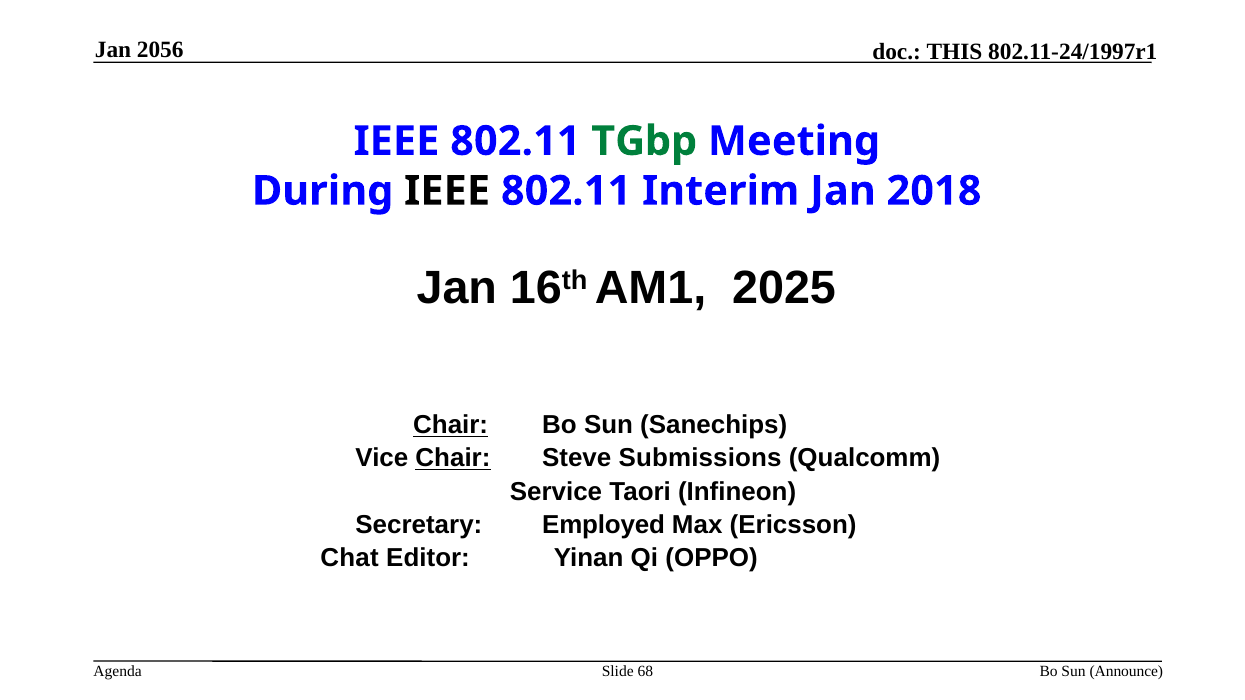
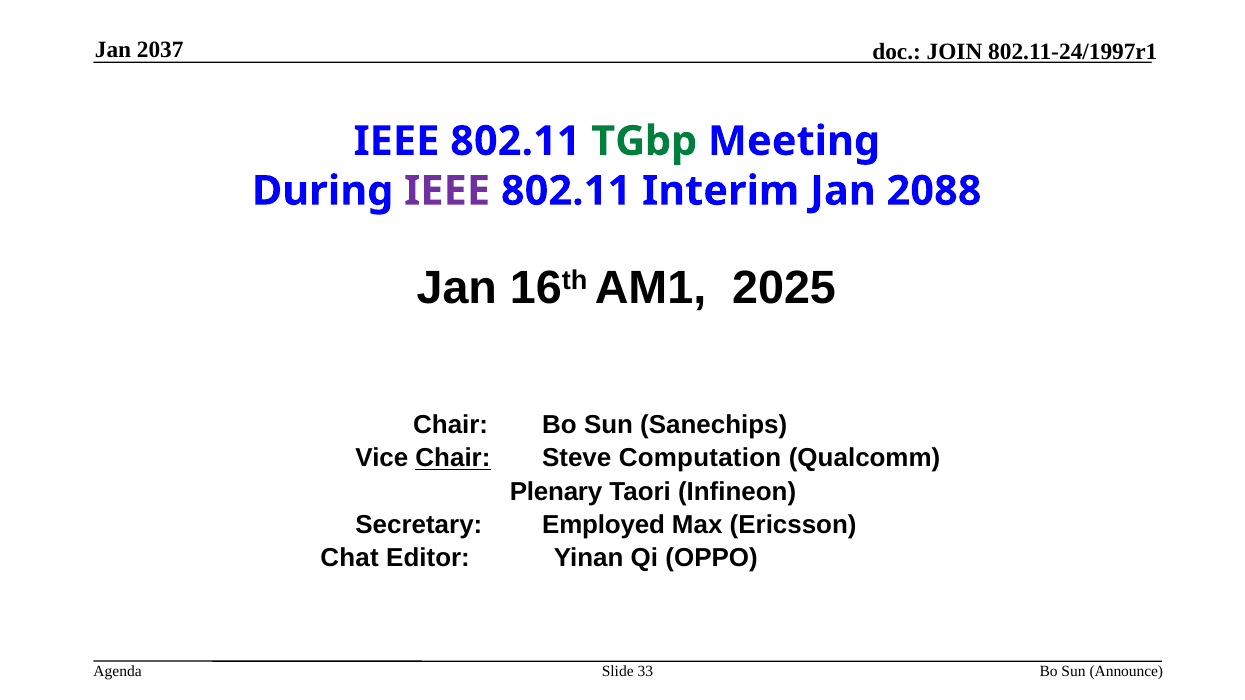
2056: 2056 -> 2037 (160, 49)
THIS: THIS -> JOIN (955, 52)
IEEE colour: black -> purple (447, 191)
2018: 2018 -> 2088 (934, 191)
Chair underline: present -> none (451, 425)
Submissions: Submissions -> Computation (700, 459)
Service: Service -> Plenary (556, 492)
68: 68 -> 33 (645, 672)
